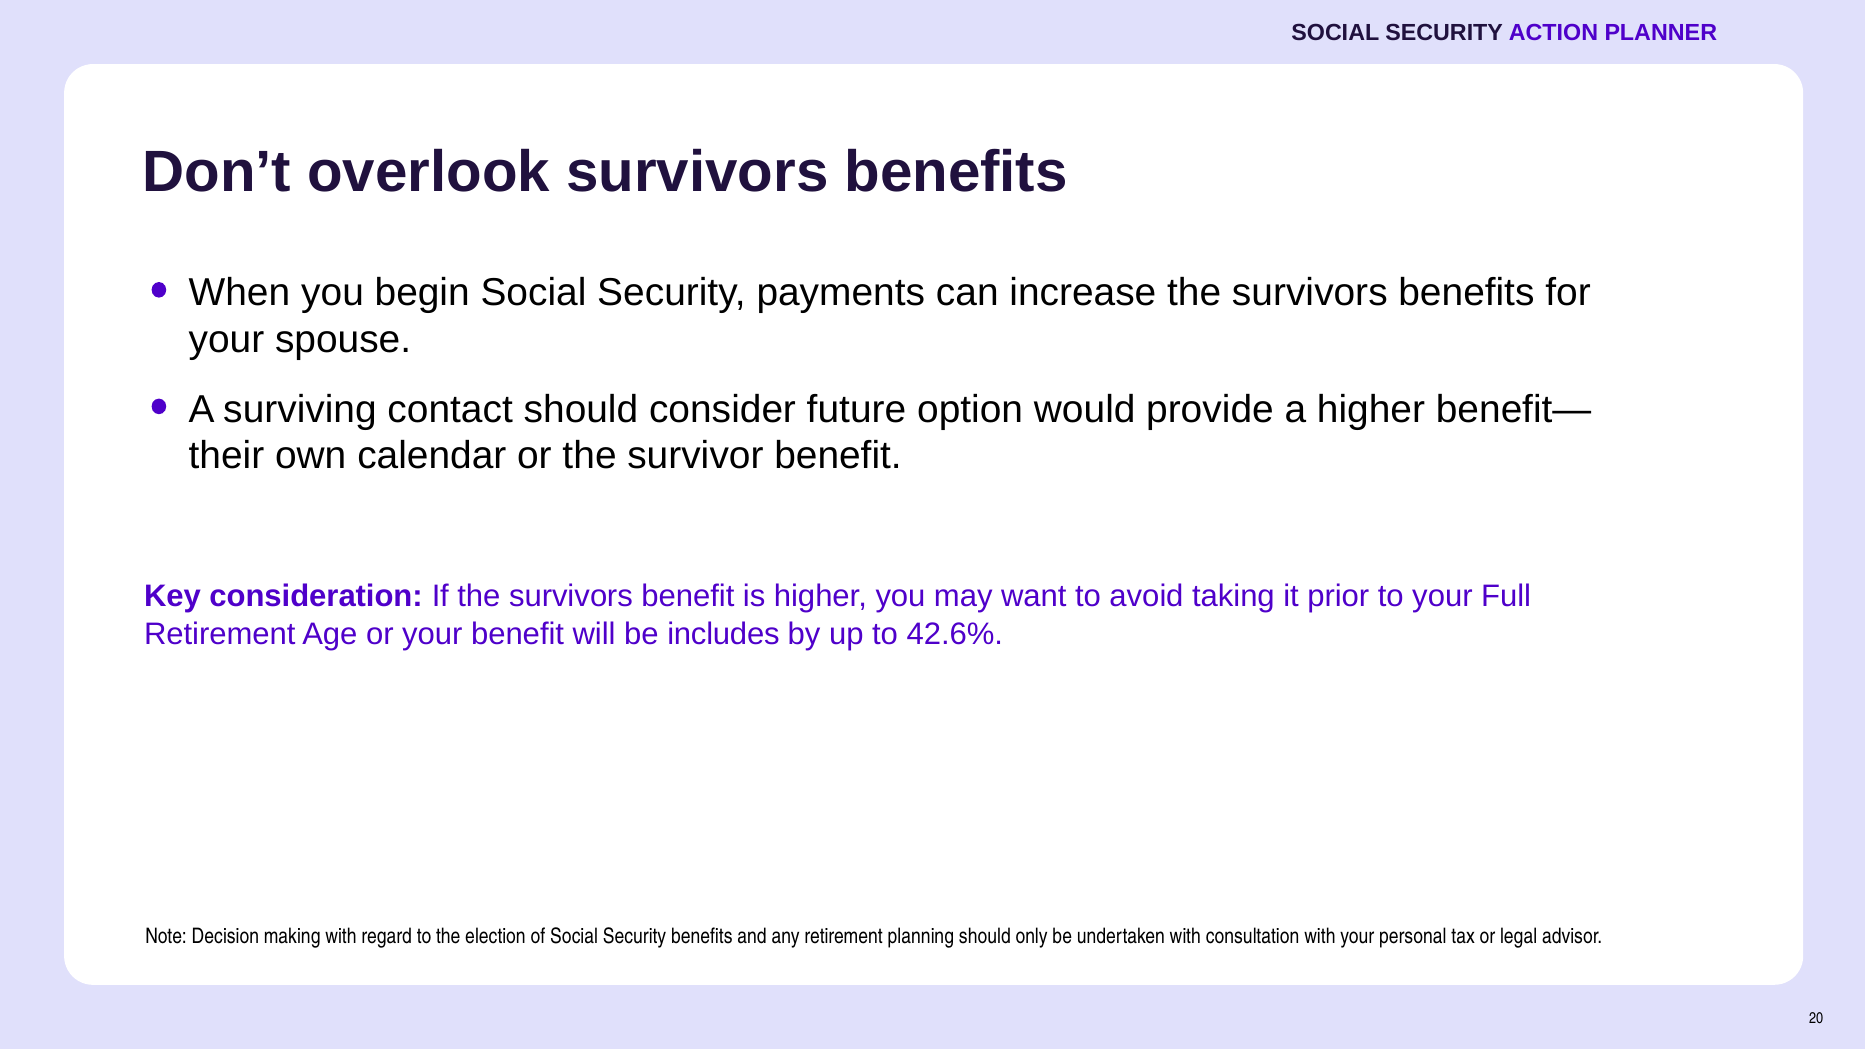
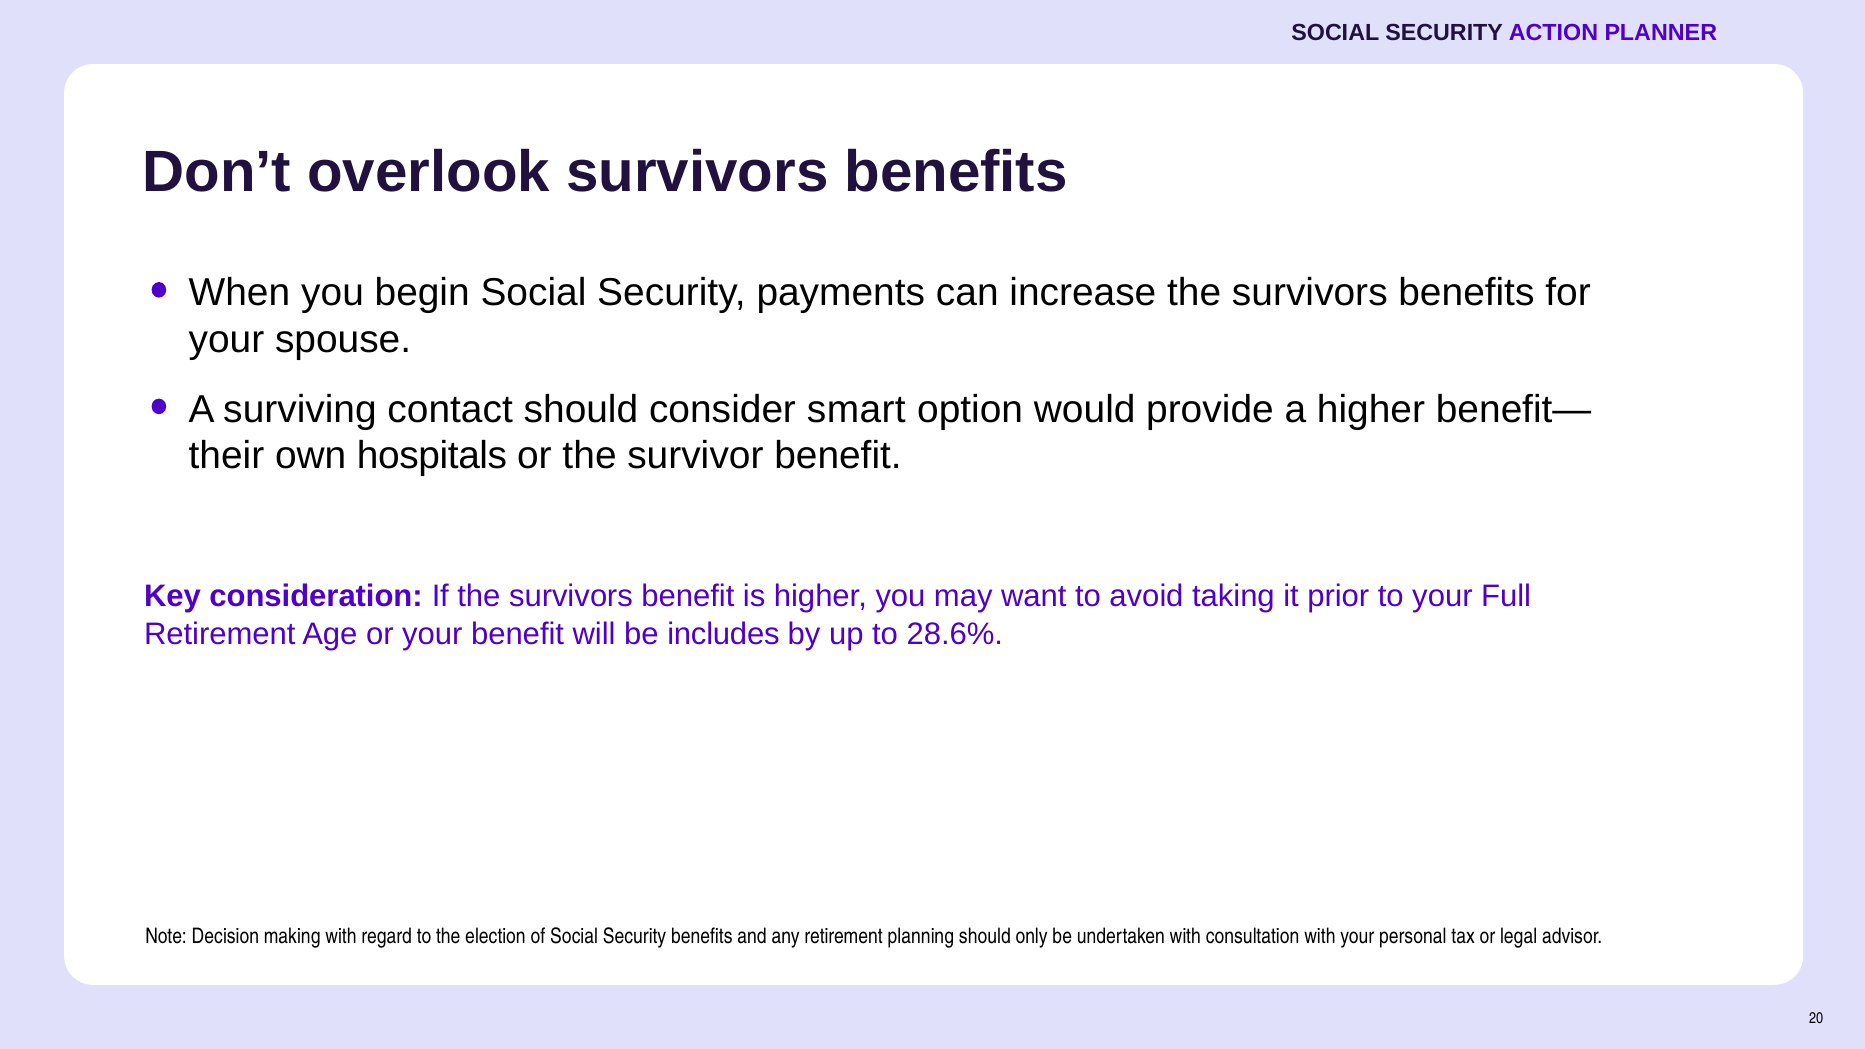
future: future -> smart (856, 409)
calendar: calendar -> hospitals (432, 456)
42.6%: 42.6% -> 28.6% (955, 634)
